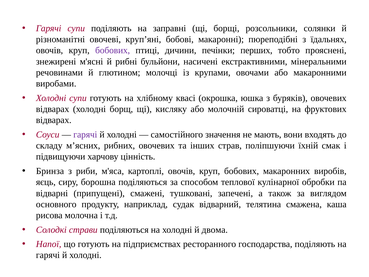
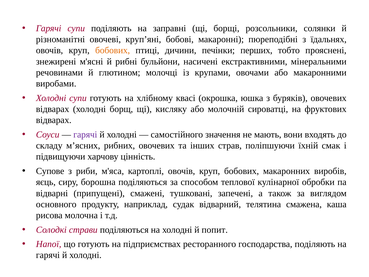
бобових colour: purple -> orange (113, 50)
Бринза: Бринза -> Супове (50, 171)
двома: двома -> попит (215, 230)
